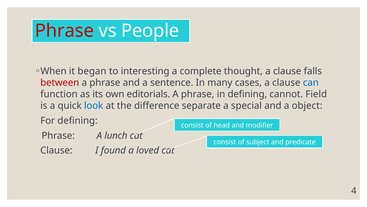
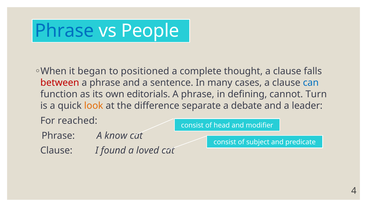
Phrase colour: red -> blue (64, 31)
interesting: interesting -> positioned (145, 71)
Field: Field -> Turn (316, 94)
look colour: blue -> orange (94, 105)
special: special -> debate (246, 105)
object: object -> leader (307, 105)
For defining: defining -> reached (78, 120)
lunch: lunch -> know (116, 135)
